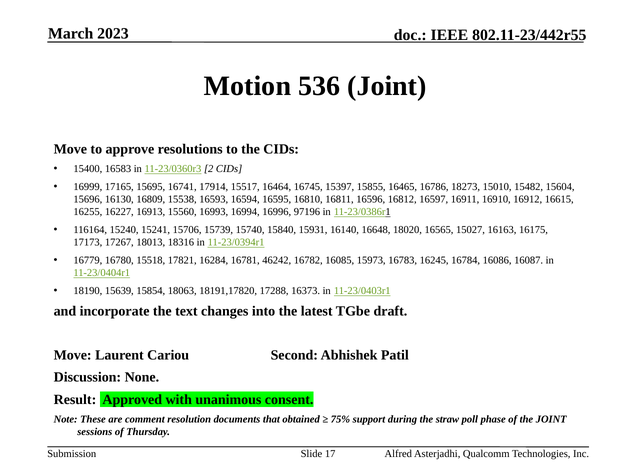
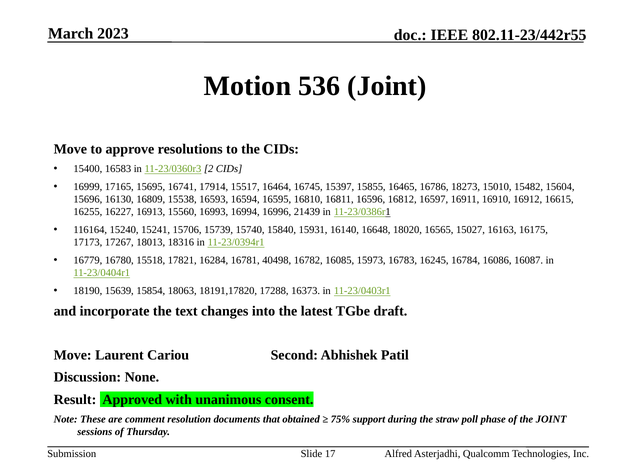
97196: 97196 -> 21439 (307, 212)
46242: 46242 -> 40498 (277, 261)
